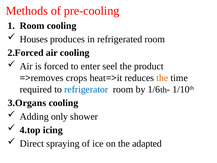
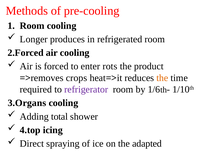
Houses: Houses -> Longer (34, 39)
seel: seel -> rots (110, 66)
refrigerator colour: blue -> purple (86, 89)
only: only -> total (59, 116)
